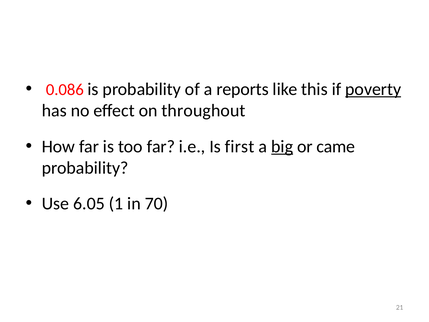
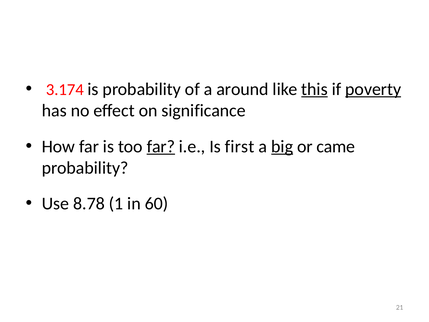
0.086: 0.086 -> 3.174 (65, 90)
reports: reports -> around (243, 89)
this underline: none -> present (315, 89)
throughout: throughout -> significance (204, 111)
far underline: none -> present (161, 146)
6.05: 6.05 -> 8.78 (89, 204)
70: 70 -> 60 (157, 204)
